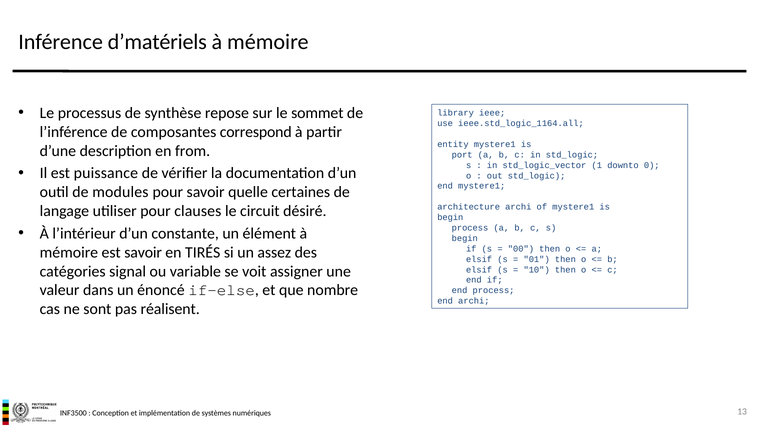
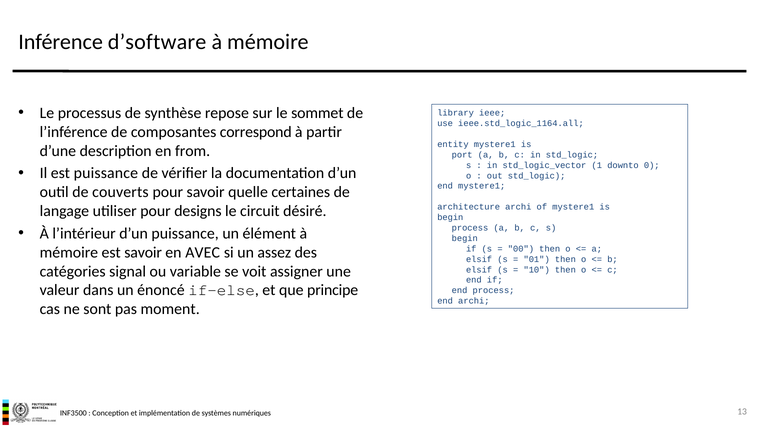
d’matériels: d’matériels -> d’software (157, 42)
modules: modules -> couverts (120, 192)
clauses: clauses -> designs (198, 211)
d’un constante: constante -> puissance (185, 233)
TIRÉS: TIRÉS -> AVEC (203, 252)
nombre: nombre -> principe (333, 290)
réalisent: réalisent -> moment (170, 309)
